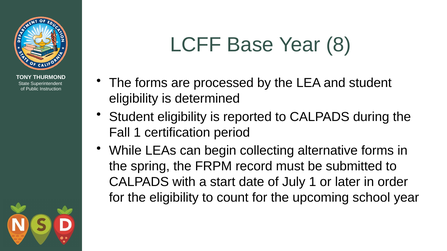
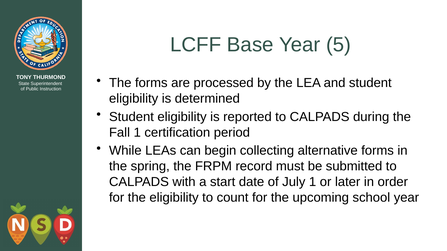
8: 8 -> 5 (339, 45)
